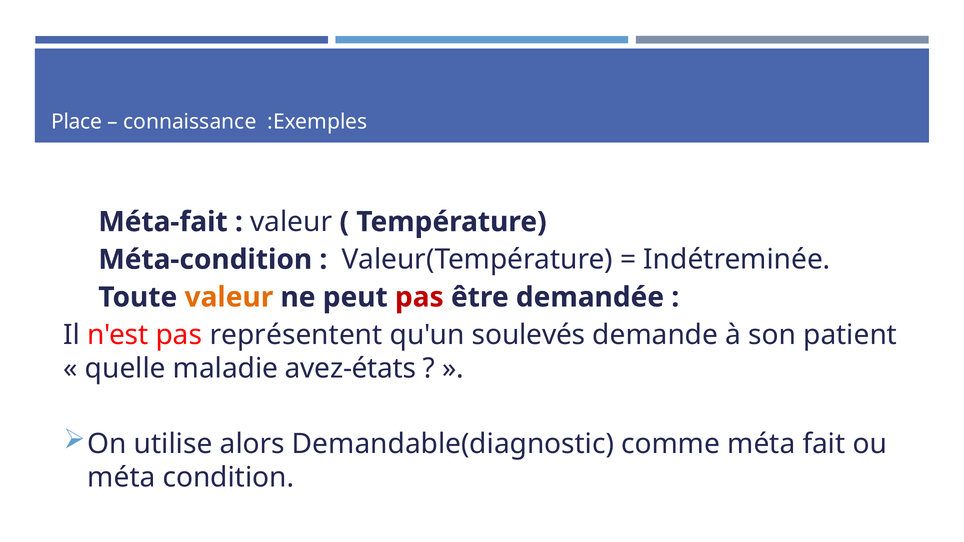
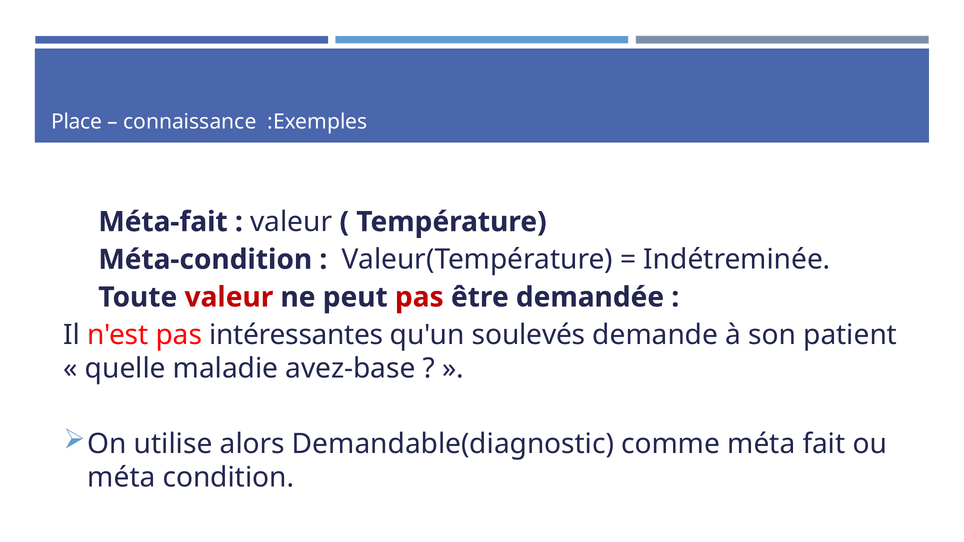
valeur colour: orange -> red (229, 297)
représentent: représentent -> intéressantes (296, 335)
avez-états: avez-états -> avez-base (350, 369)
